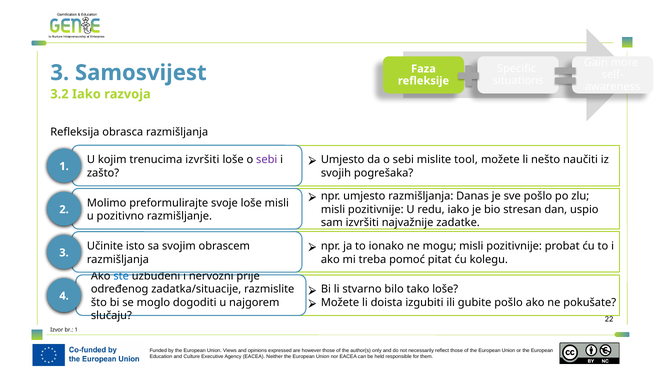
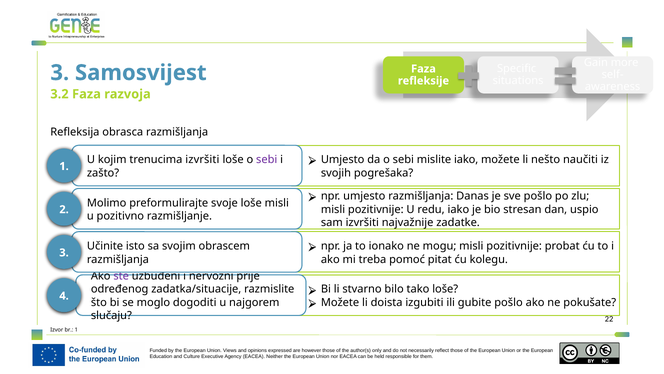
3.2 Iako: Iako -> Faza (86, 94)
mislite tool: tool -> iako (466, 159)
ste colour: blue -> purple (121, 276)
